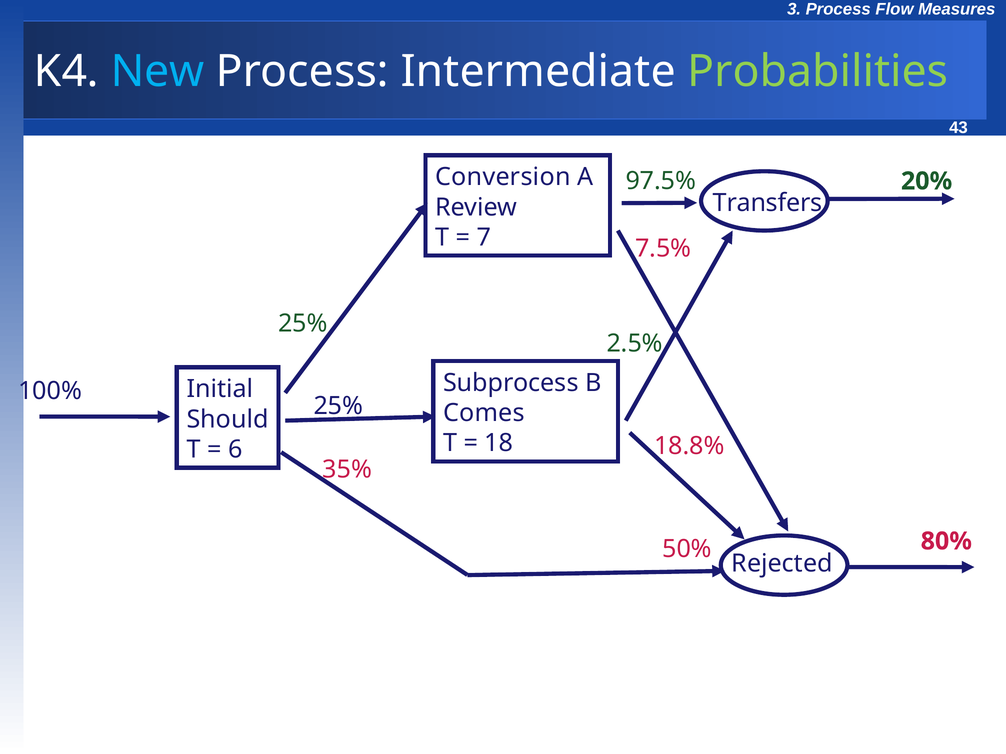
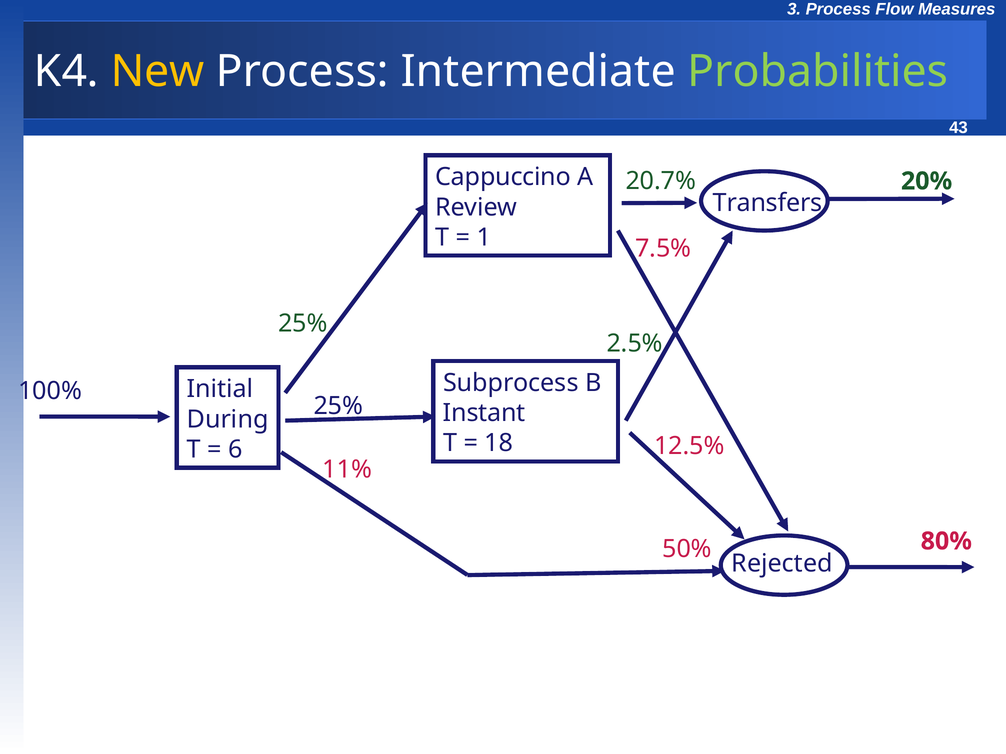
New colour: light blue -> yellow (158, 71)
Conversion: Conversion -> Cappuccino (503, 177)
97.5%: 97.5% -> 20.7% (661, 181)
7: 7 -> 1 (484, 238)
Comes: Comes -> Instant (484, 413)
Should: Should -> During (228, 420)
18.8%: 18.8% -> 12.5% (689, 446)
35%: 35% -> 11% (347, 470)
